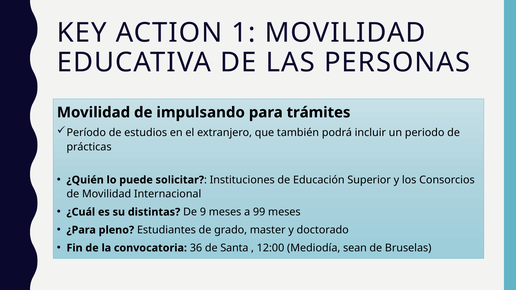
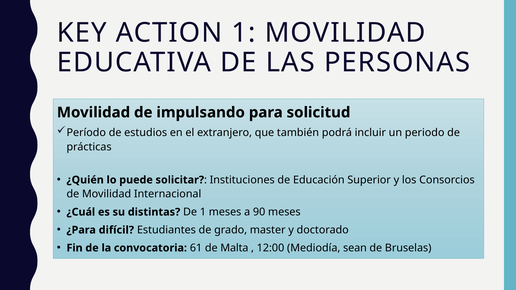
trámites: trámites -> solicitud (318, 113)
De 9: 9 -> 1 (203, 212)
99: 99 -> 90 (259, 212)
pleno: pleno -> difícil (116, 230)
36: 36 -> 61 (196, 248)
Santa: Santa -> Malta (234, 248)
